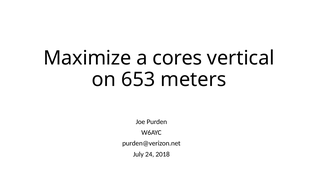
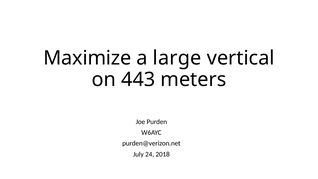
cores: cores -> large (177, 58)
653: 653 -> 443 (138, 79)
